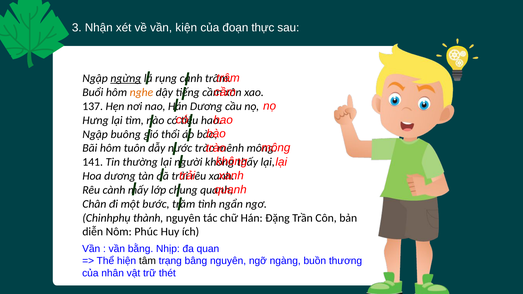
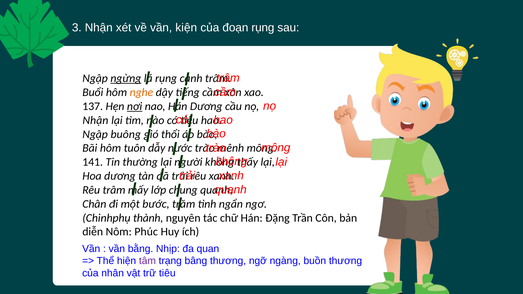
đoạn thực: thực -> rụng (263, 28)
nơi underline: none -> present (135, 106)
Hưng: Hưng -> Nhận (95, 120)
Rêu cành: cành -> trâm (114, 190)
tâm colour: black -> purple (147, 261)
bâng nguyên: nguyên -> thương (228, 261)
trữ thét: thét -> tiêu (167, 273)
